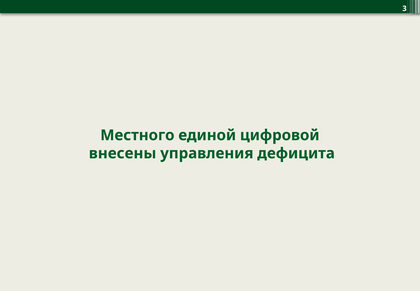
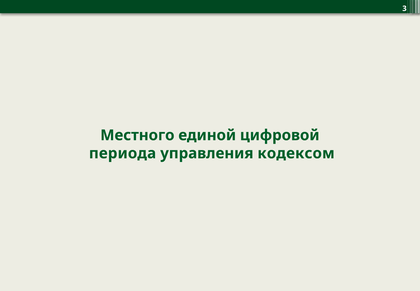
внесены: внесены -> периода (123, 153)
дефицита: дефицита -> кодексом (296, 153)
